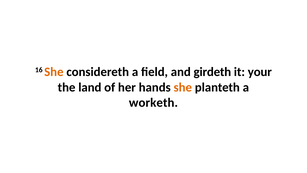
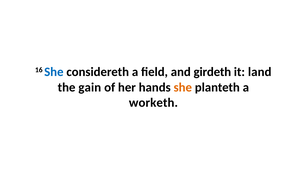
She colour: orange -> blue (54, 72)
your: your -> land (260, 72)
land: land -> gain (90, 87)
